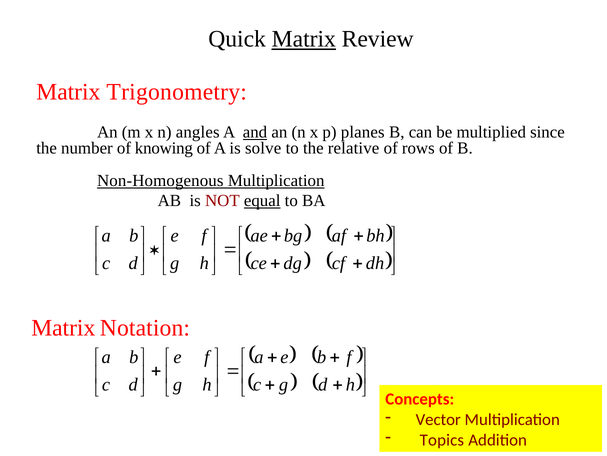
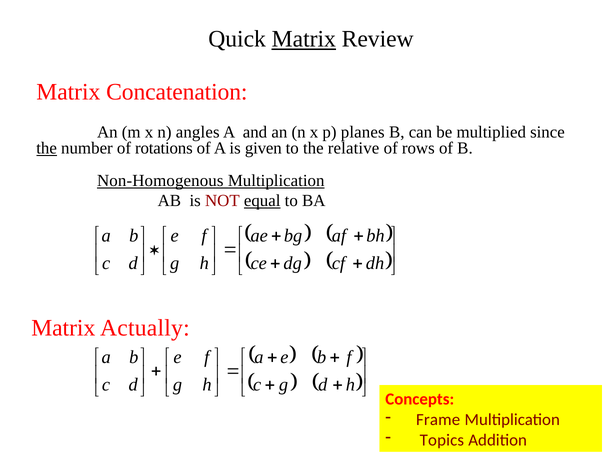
Trigonometry: Trigonometry -> Concatenation (177, 92)
and underline: present -> none (255, 132)
the underline: none -> present (47, 148)
knowing: knowing -> rotations (164, 148)
solve: solve -> given (263, 148)
Notation: Notation -> Actually (145, 327)
Vector: Vector -> Frame (438, 419)
